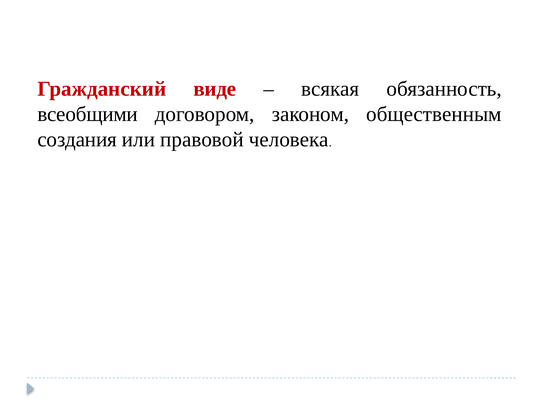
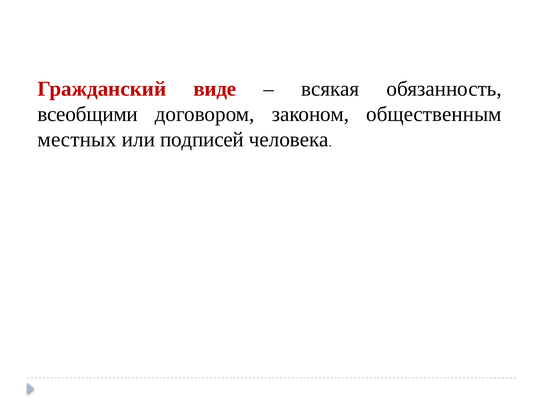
создания: создания -> местных (77, 139)
правовой: правовой -> подписей (202, 139)
